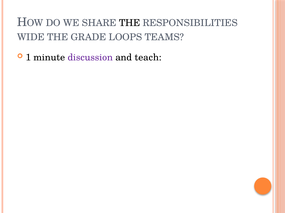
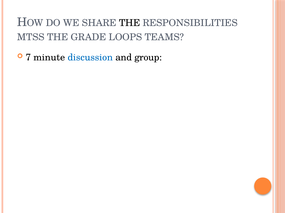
WIDE: WIDE -> MTSS (31, 37)
1: 1 -> 7 (28, 58)
discussion colour: purple -> blue (90, 58)
teach: teach -> group (148, 58)
